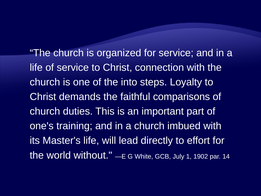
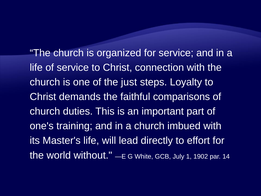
into: into -> just (129, 82)
